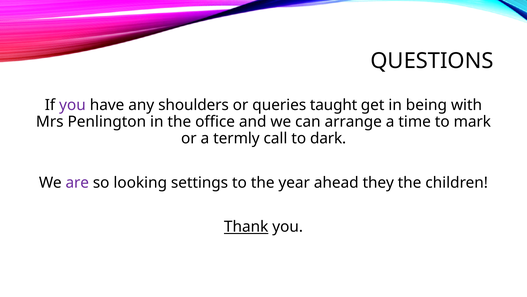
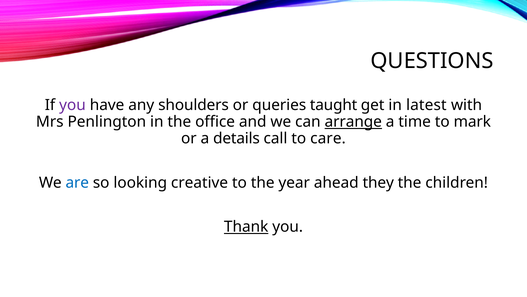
being: being -> latest (426, 105)
arrange underline: none -> present (353, 122)
termly: termly -> details (236, 138)
dark: dark -> care (328, 138)
are colour: purple -> blue (77, 182)
settings: settings -> creative (200, 182)
